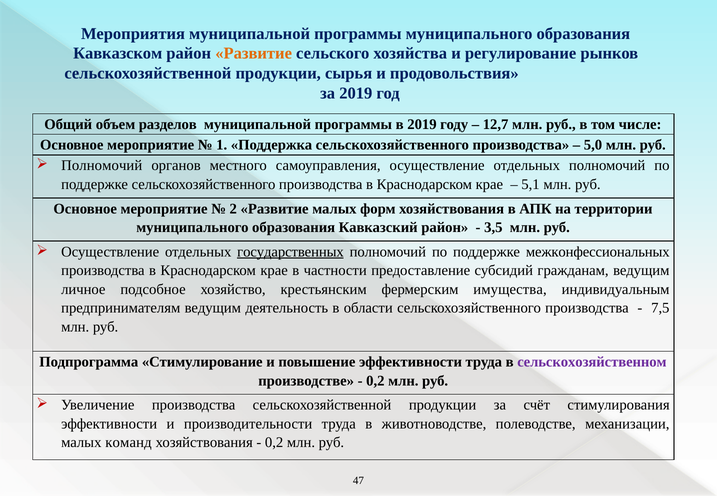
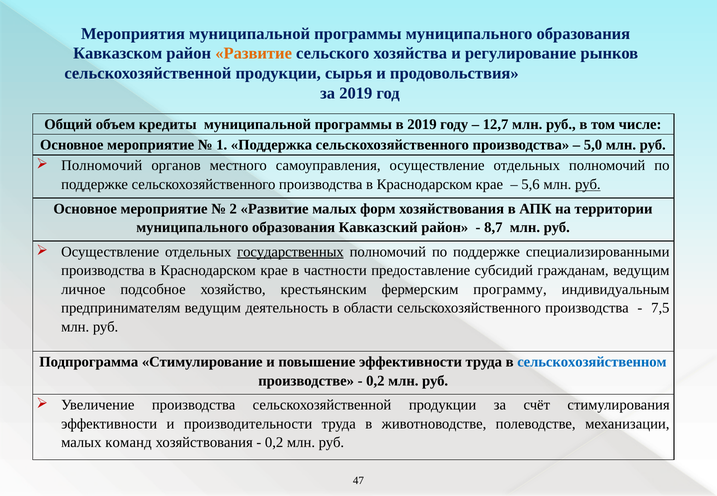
разделов: разделов -> кредиты (168, 124)
5,1: 5,1 -> 5,6 (531, 185)
руб underline: none -> present (588, 185)
3,5: 3,5 -> 8,7 (493, 228)
межконфессиональных: межконфессиональных -> специализированными (598, 252)
имущества: имущества -> программу (510, 289)
сельскохозяйственном colour: purple -> blue (592, 362)
